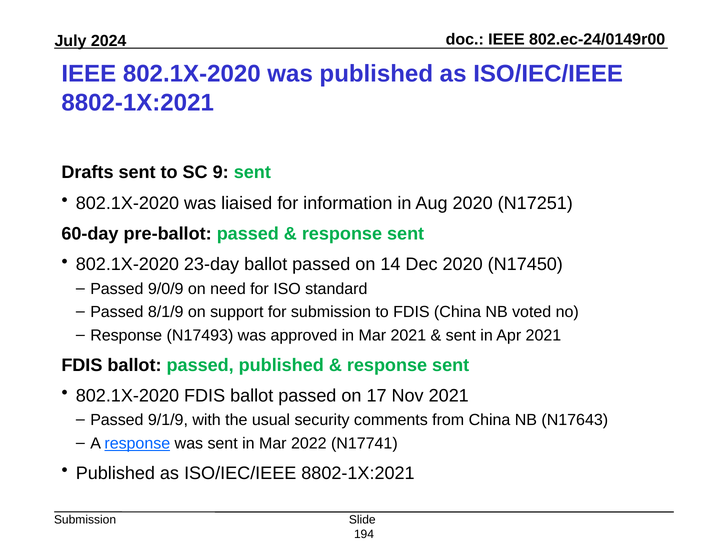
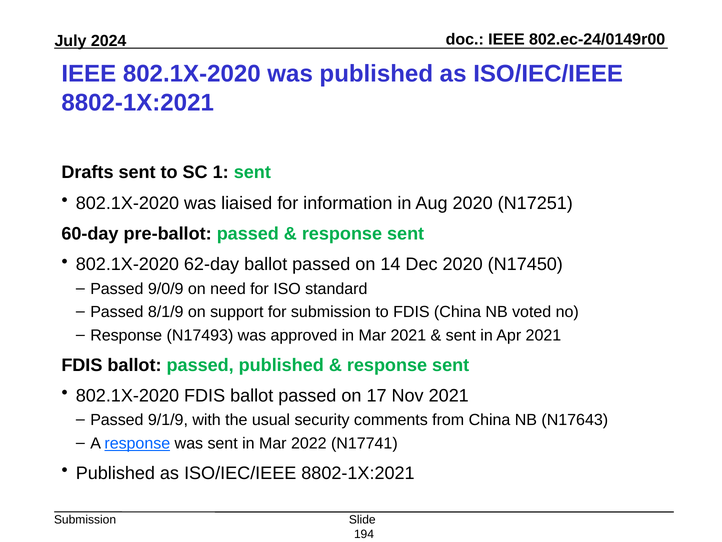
9: 9 -> 1 (221, 172)
23-day: 23-day -> 62-day (212, 264)
